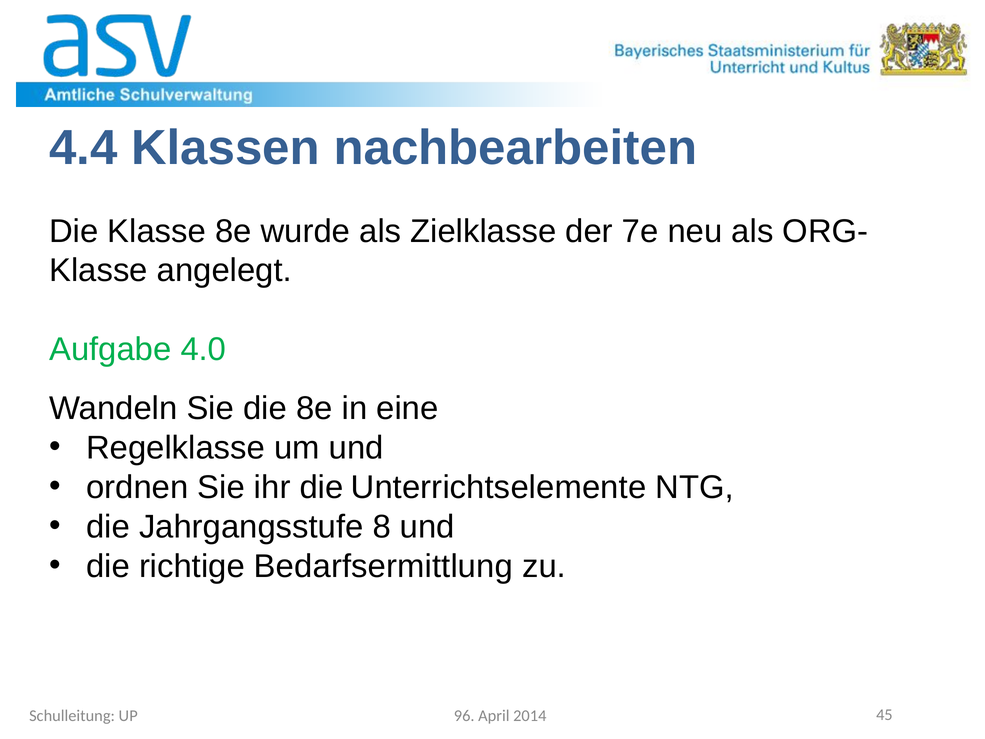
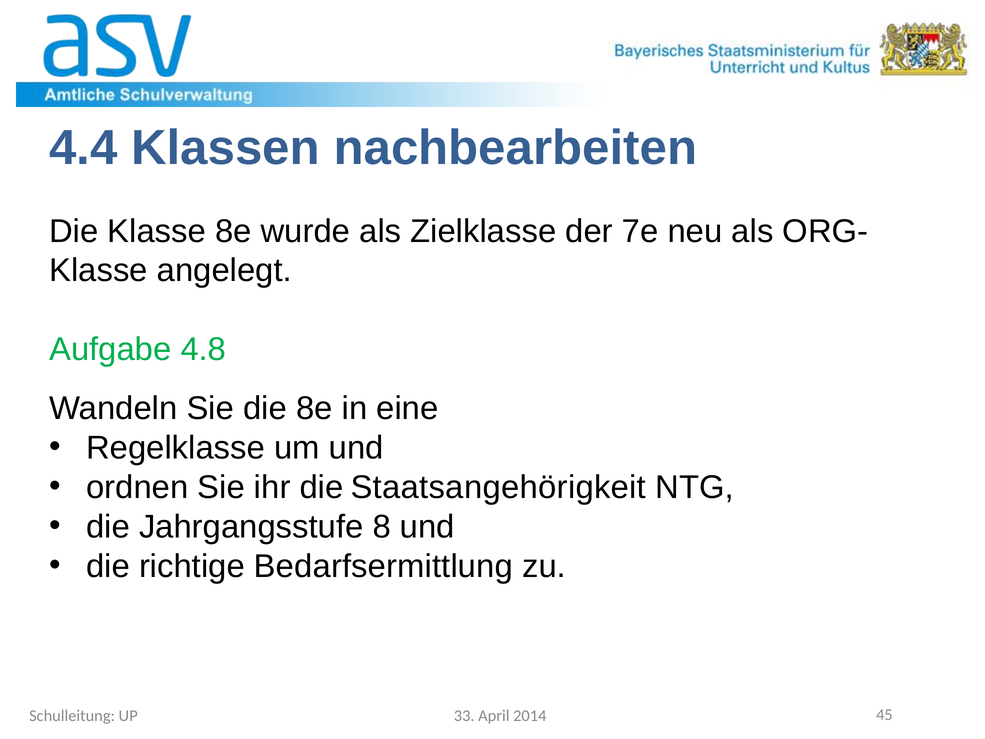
4.0: 4.0 -> 4.8 (203, 349)
Unterrichtselemente: Unterrichtselemente -> Staatsangehörigkeit (498, 487)
96: 96 -> 33 (464, 716)
